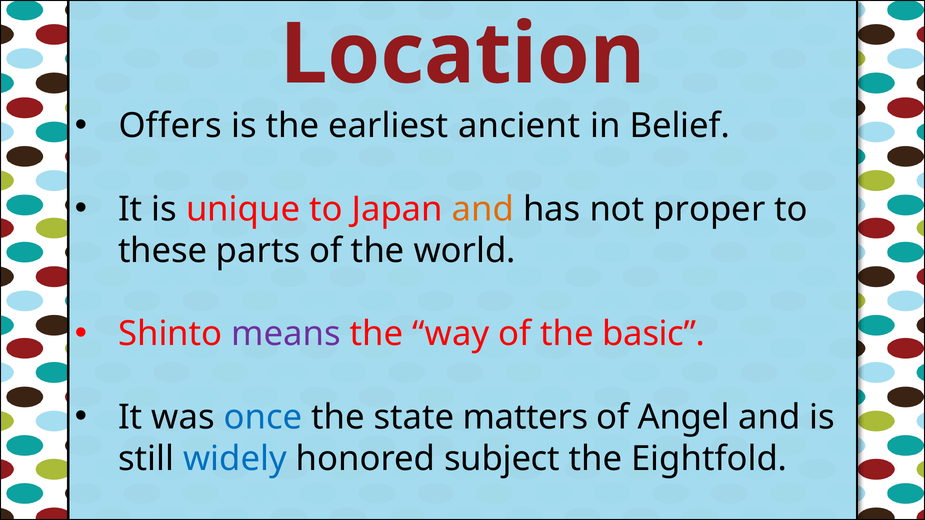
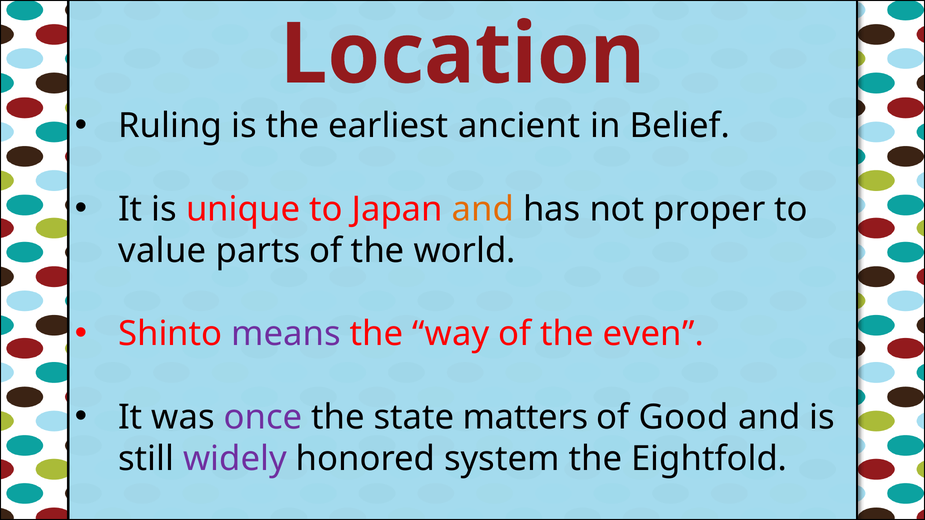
Offers: Offers -> Ruling (170, 126)
these: these -> value (162, 251)
basic: basic -> even (653, 334)
once colour: blue -> purple (263, 417)
Angel: Angel -> Good (684, 417)
widely colour: blue -> purple (235, 459)
subject: subject -> system (502, 459)
